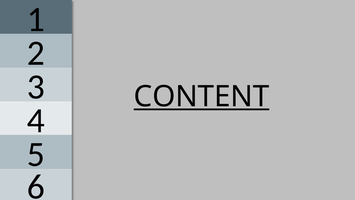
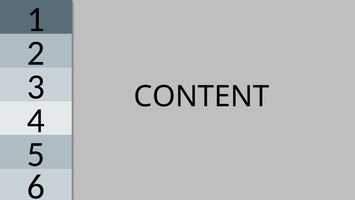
CONTENT underline: present -> none (201, 96)
